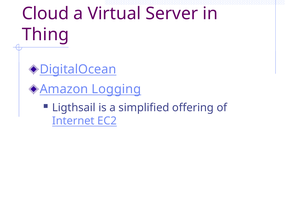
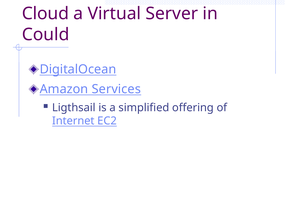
Thing: Thing -> Could (46, 34)
Logging: Logging -> Services (116, 89)
